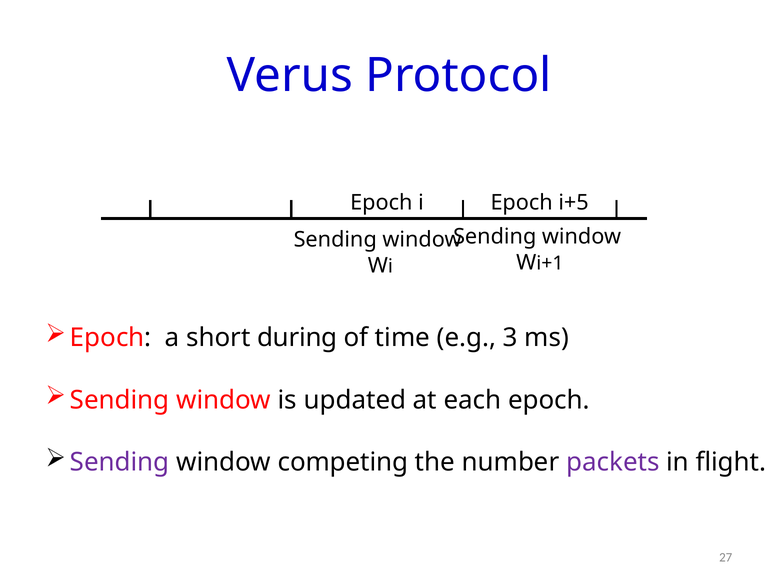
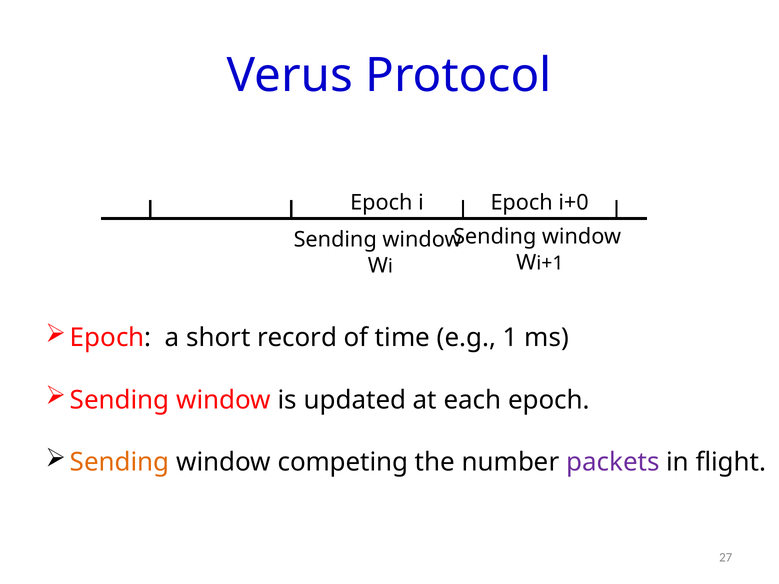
i+5: i+5 -> i+0 (574, 203)
during: during -> record (297, 338)
3: 3 -> 1 (510, 338)
Sending colour: purple -> orange (120, 463)
